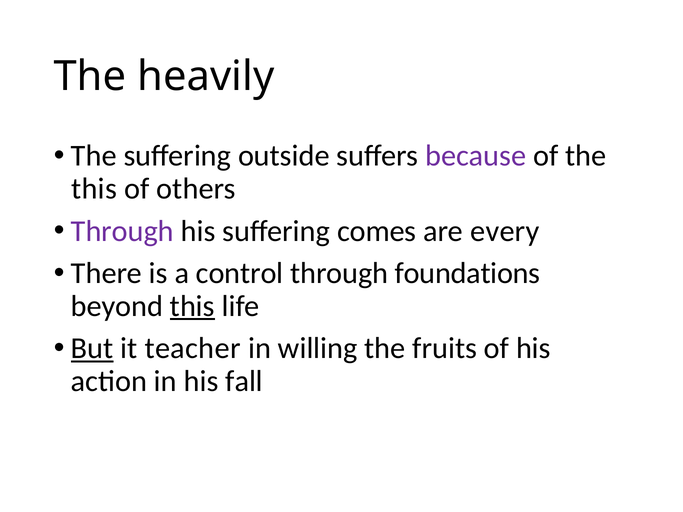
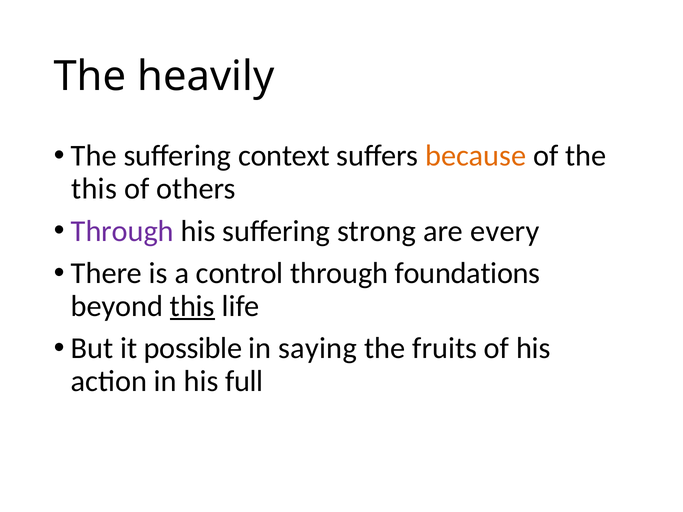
outside: outside -> context (284, 156)
because colour: purple -> orange (476, 156)
comes: comes -> strong (377, 231)
But underline: present -> none (92, 349)
teacher: teacher -> possible (193, 349)
willing: willing -> saying (318, 349)
fall: fall -> full (244, 381)
